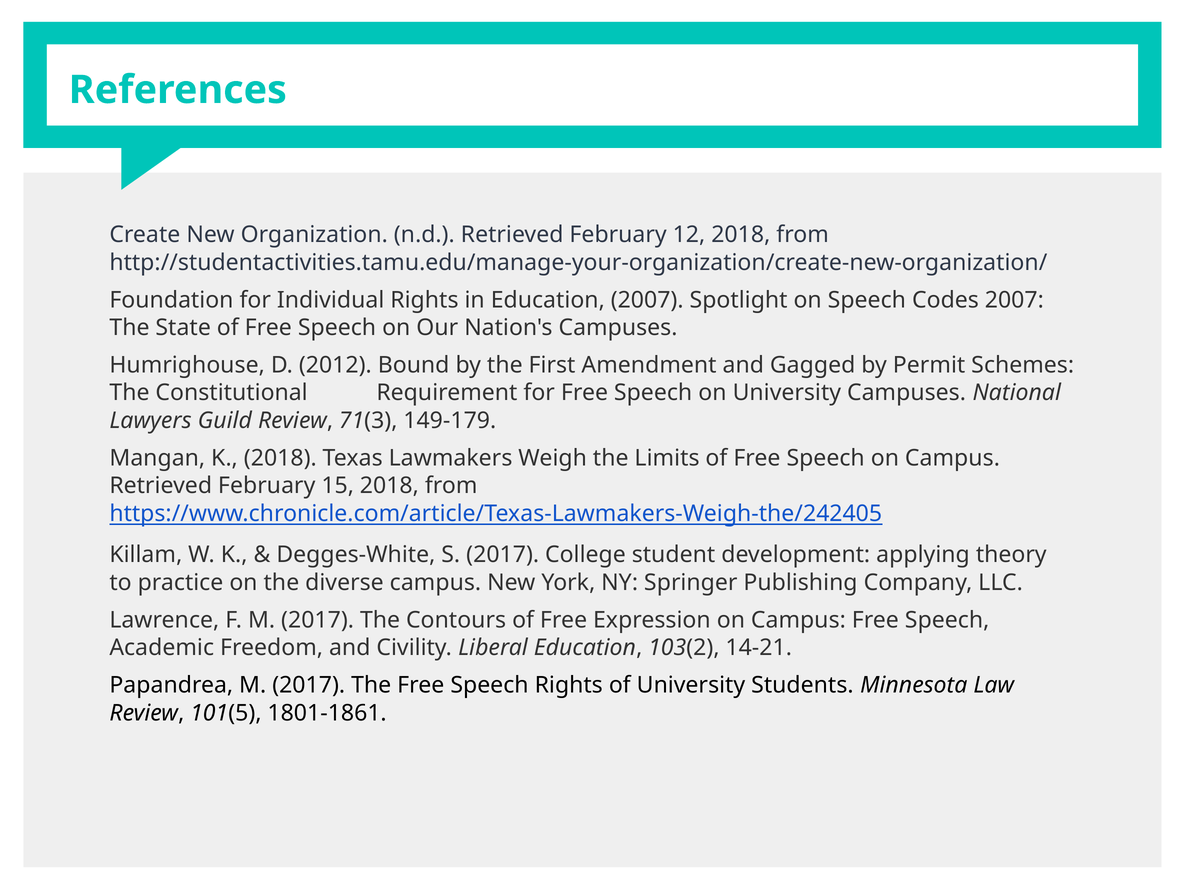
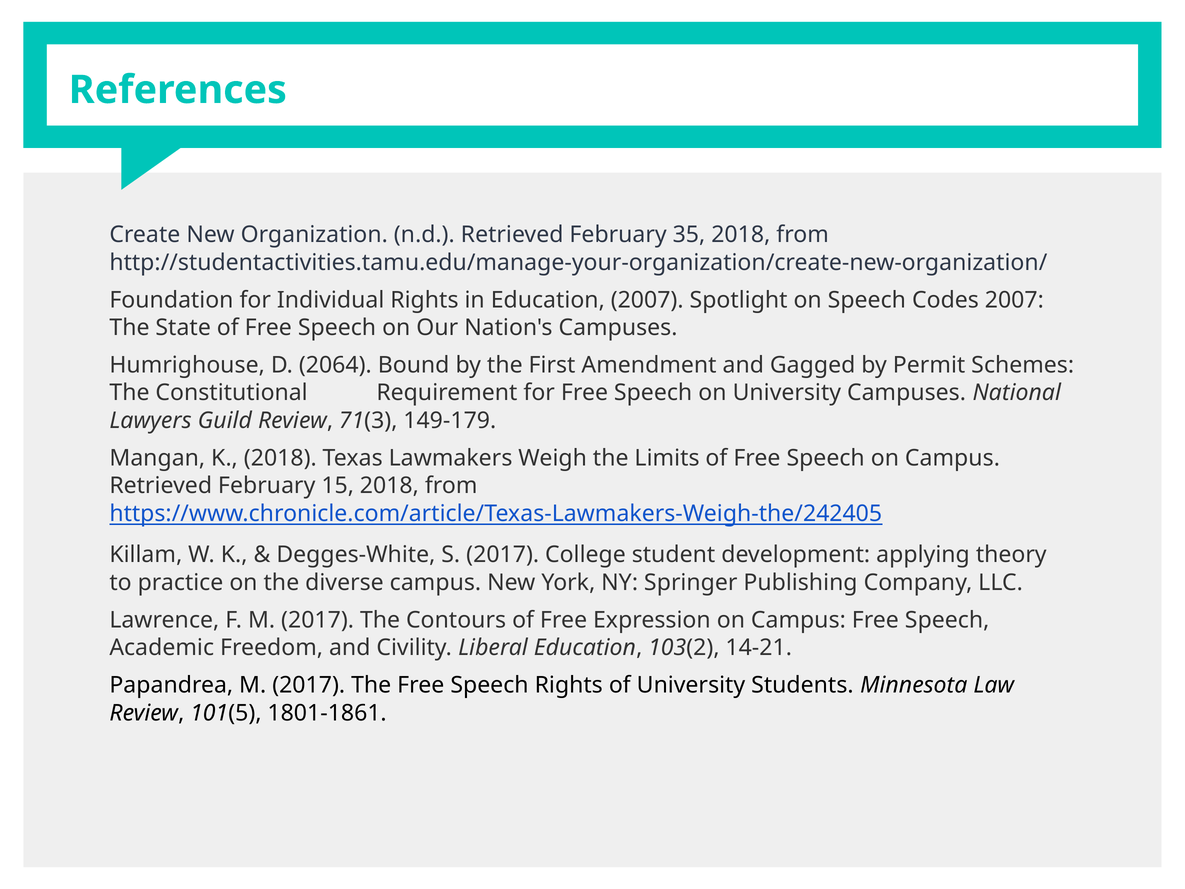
12: 12 -> 35 (689, 235)
2012: 2012 -> 2064 (335, 365)
